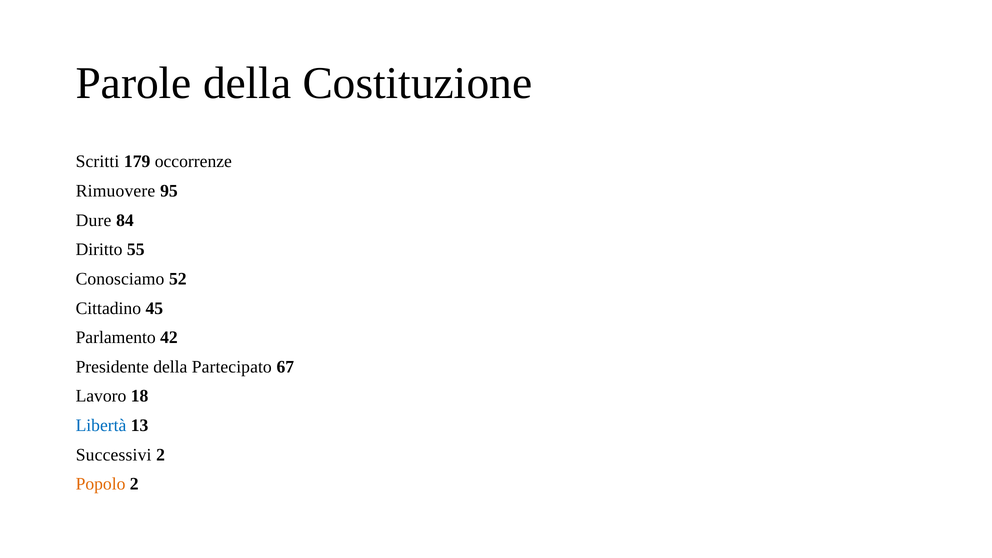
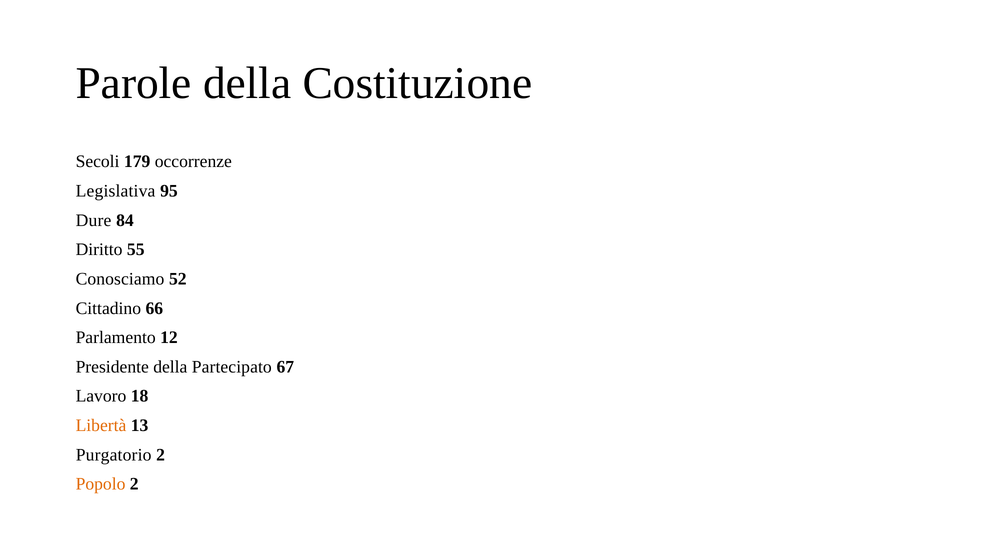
Scritti: Scritti -> Secoli (98, 162)
Rimuovere: Rimuovere -> Legislativa (116, 191)
45: 45 -> 66 (154, 308)
42: 42 -> 12 (169, 338)
Libertà colour: blue -> orange (101, 426)
Successivi: Successivi -> Purgatorio (114, 455)
